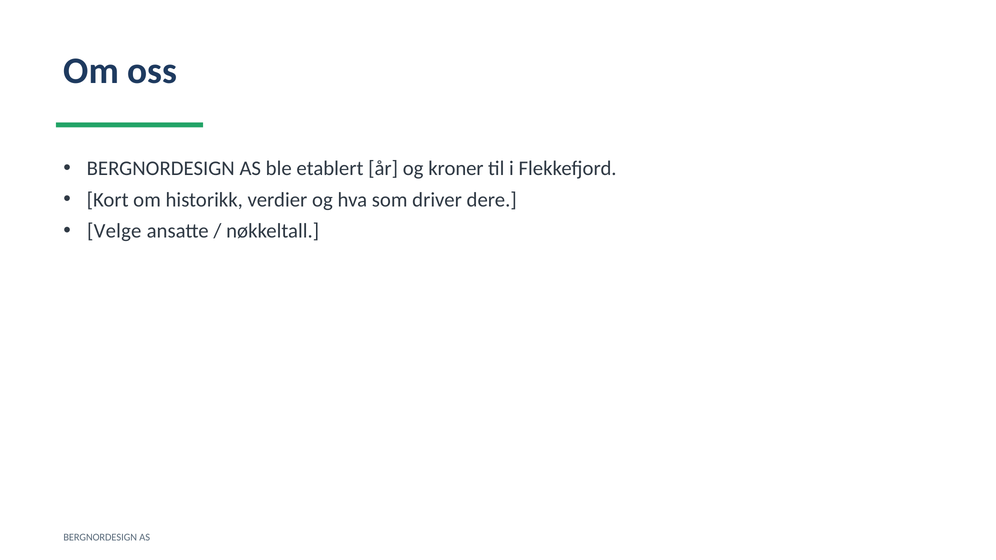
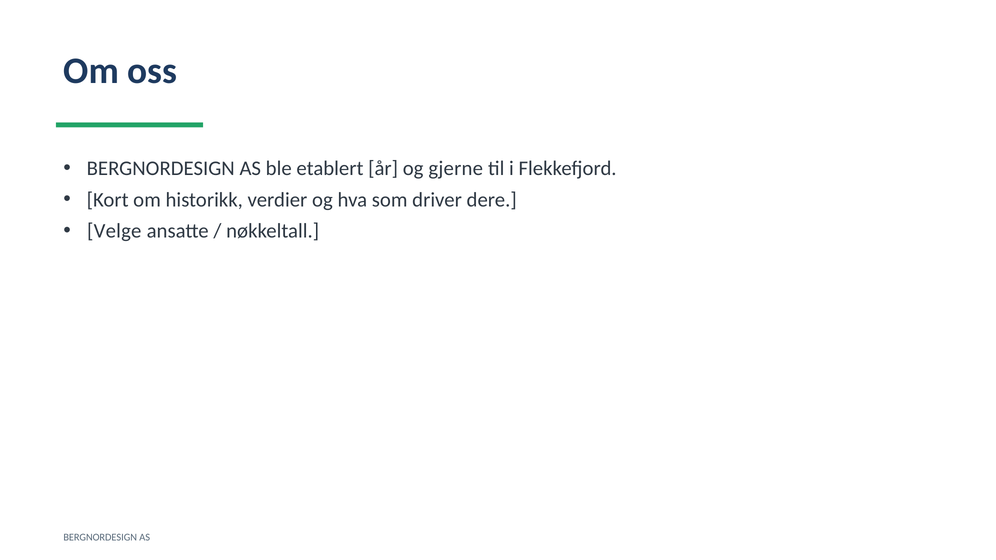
kroner: kroner -> gjerne (456, 169)
